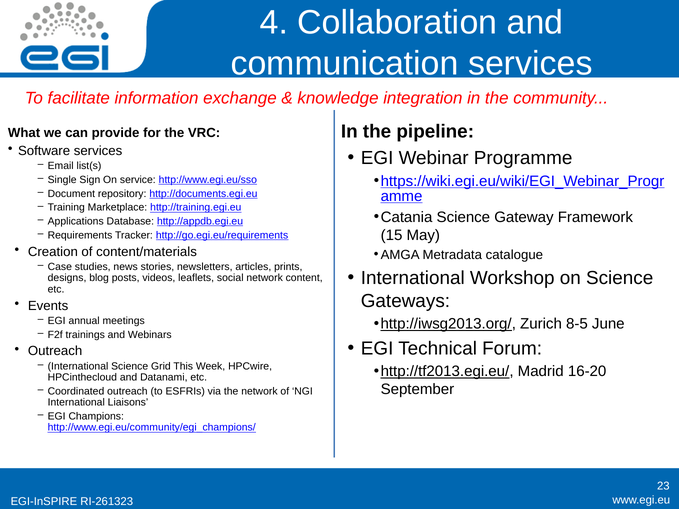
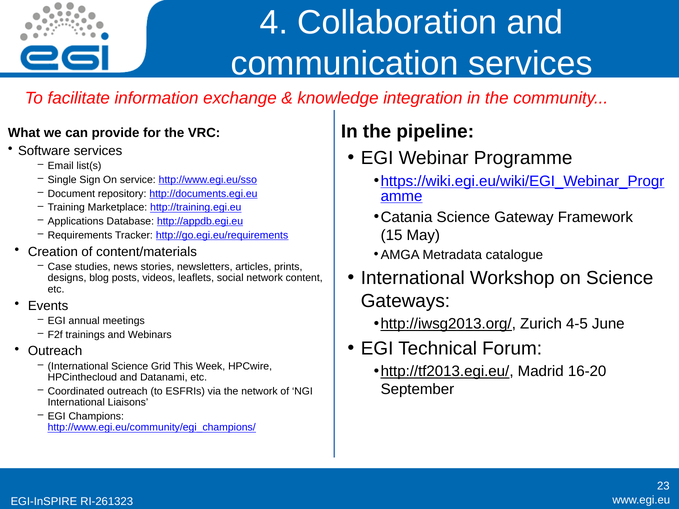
8-5: 8-5 -> 4-5 (577, 324)
